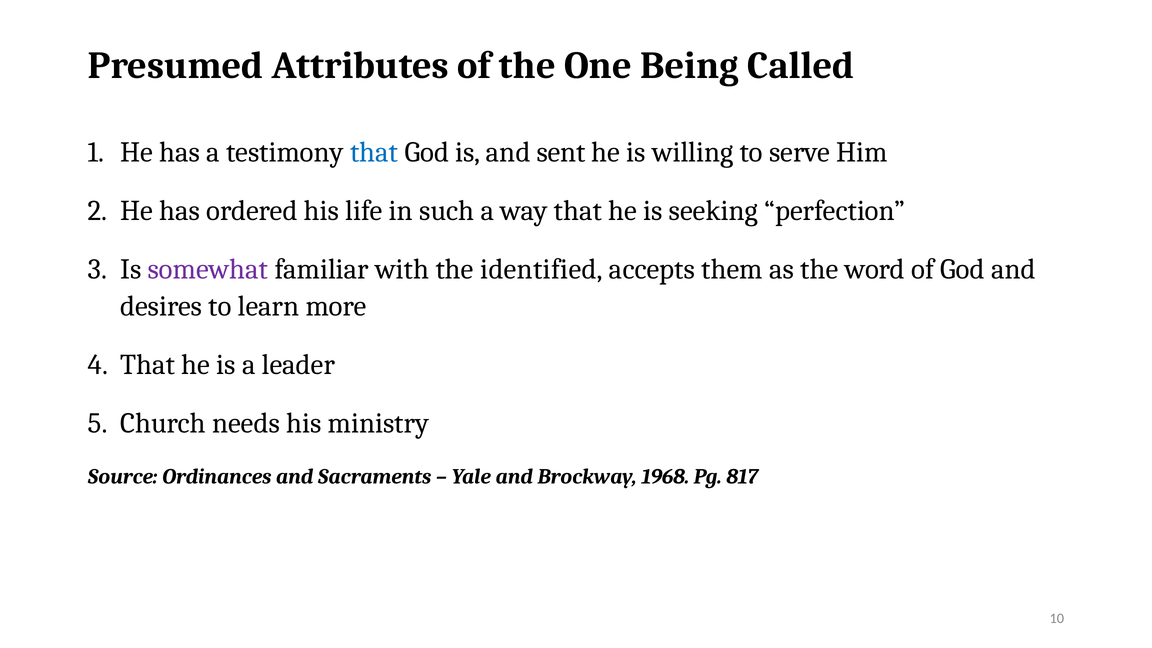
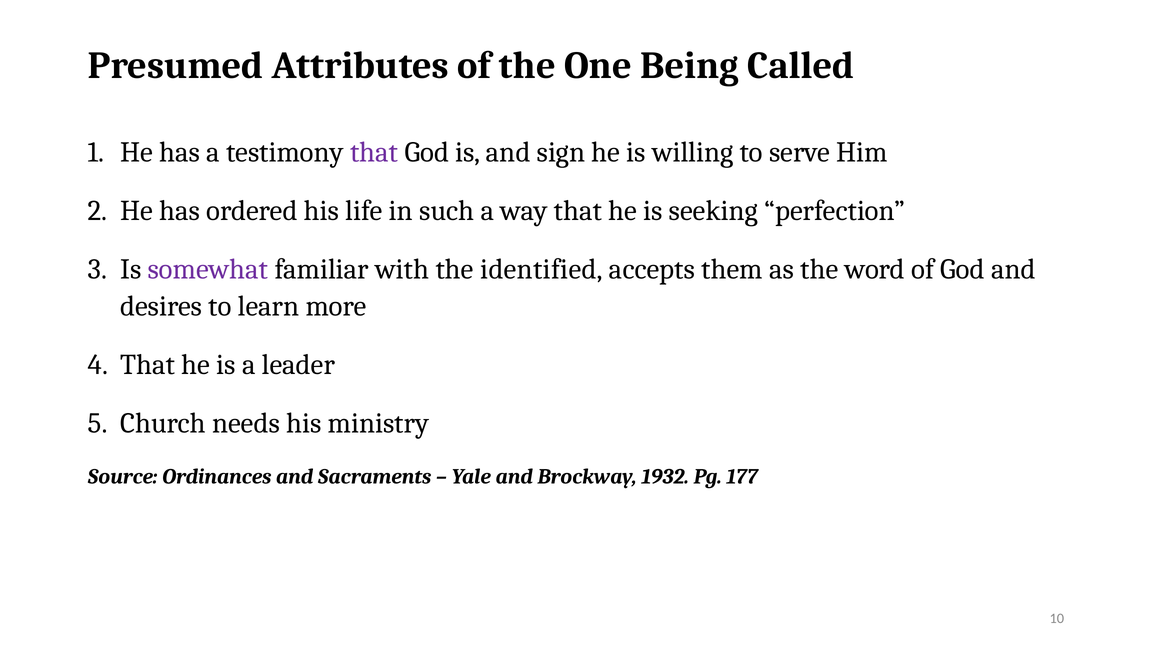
that colour: blue -> purple (374, 152)
sent: sent -> sign (561, 152)
1968: 1968 -> 1932 (665, 476)
817: 817 -> 177 (742, 476)
